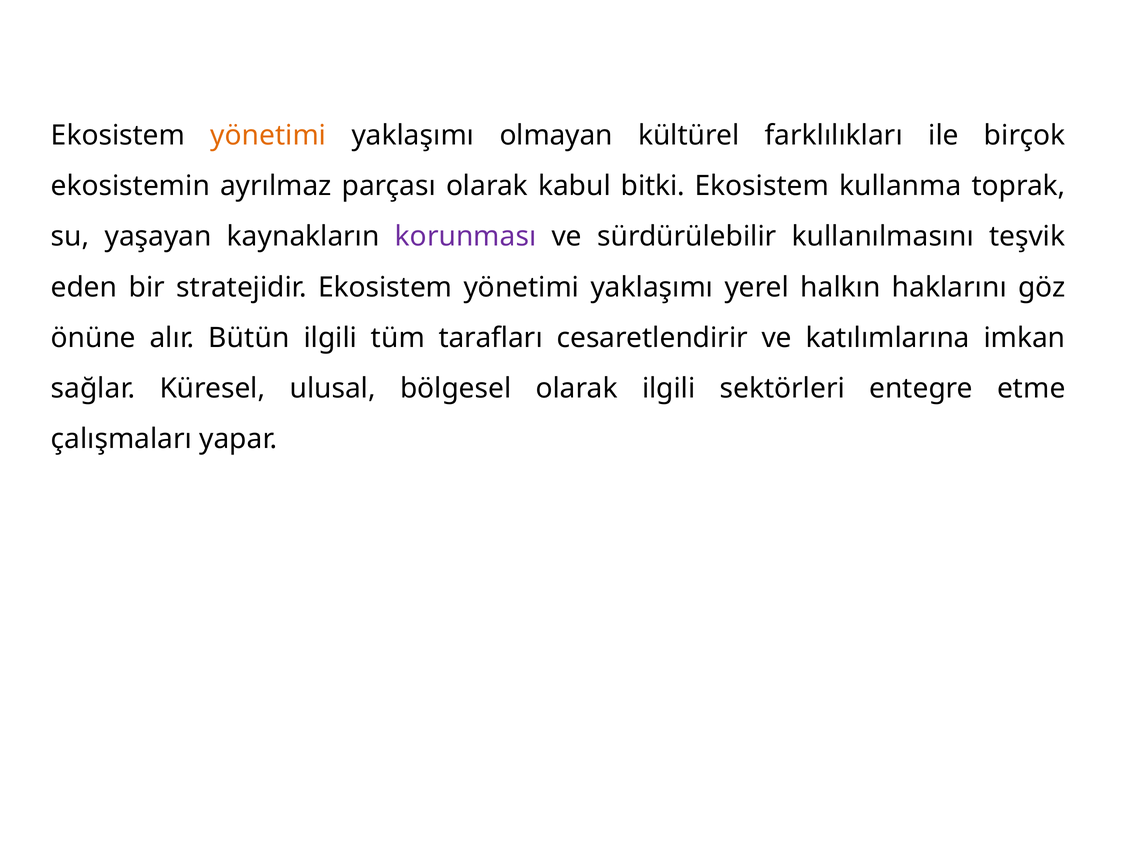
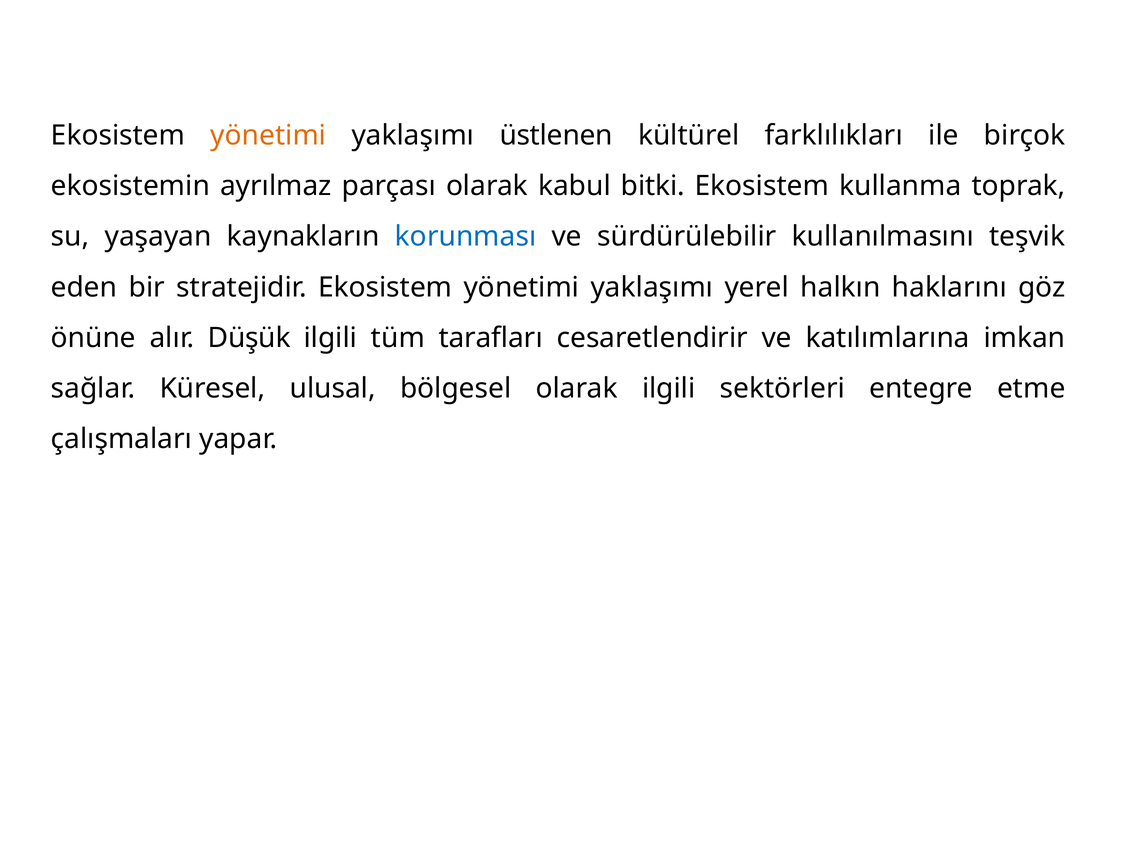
olmayan: olmayan -> üstlenen (556, 135)
korunması colour: purple -> blue (466, 237)
Bütün: Bütün -> Düşük (249, 338)
